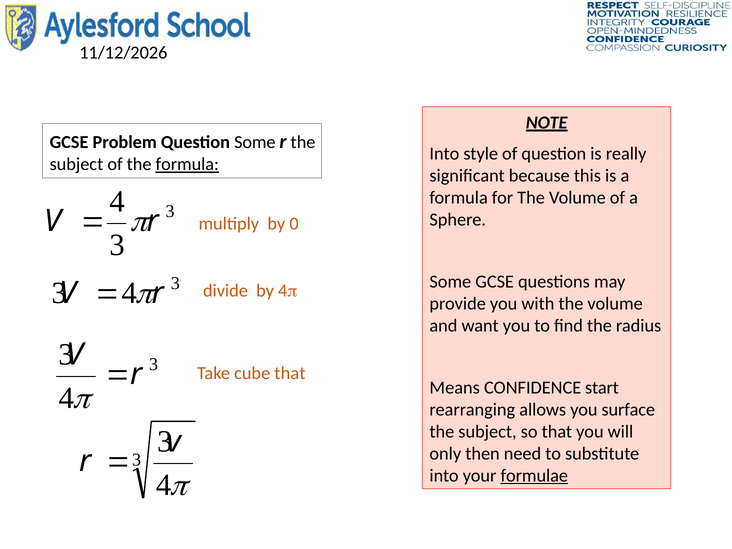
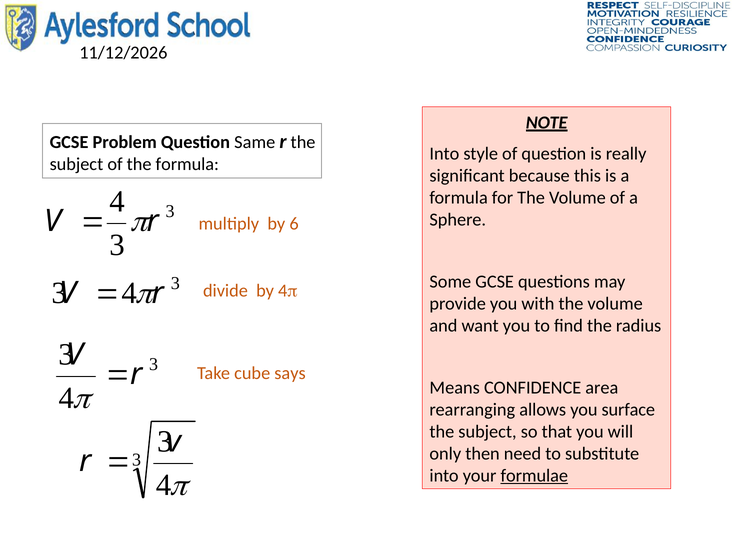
Question Some: Some -> Same (255, 142)
formula underline: present -> none (187, 164)
0: 0 -> 6 (294, 224)
cube that: that -> says (290, 373)
start: start -> area (602, 388)
